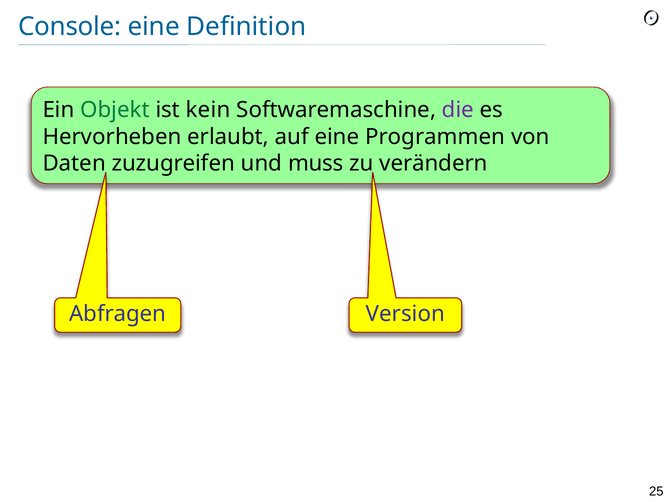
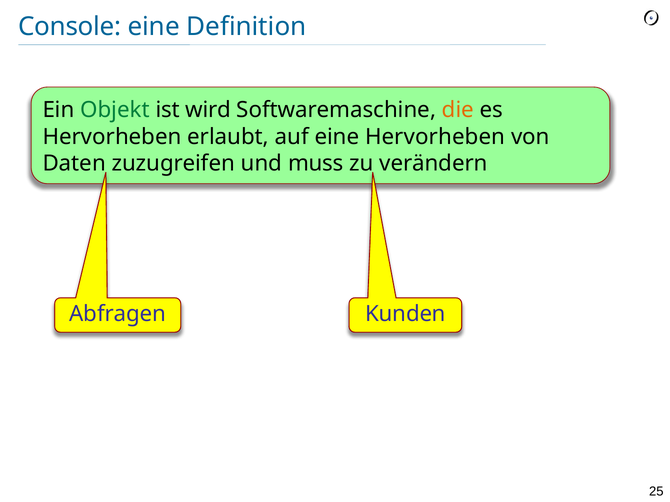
kein: kein -> wird (208, 110)
die colour: purple -> orange (458, 110)
eine Programmen: Programmen -> Hervorheben (435, 137)
Version: Version -> Kunden (405, 314)
